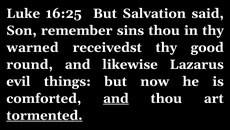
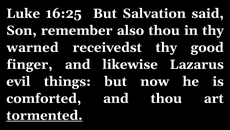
sins: sins -> also (130, 30)
round: round -> finger (30, 64)
and underline: present -> none (116, 98)
